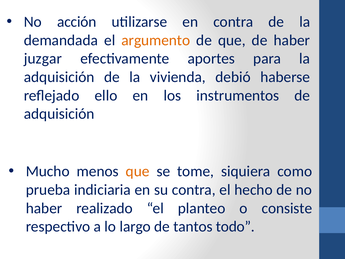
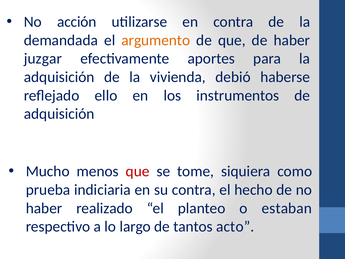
que colour: orange -> red (138, 171)
consiste: consiste -> estaban (287, 208)
todo: todo -> acto (235, 226)
